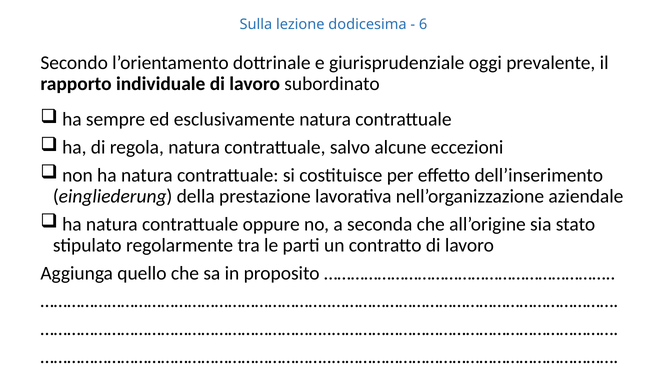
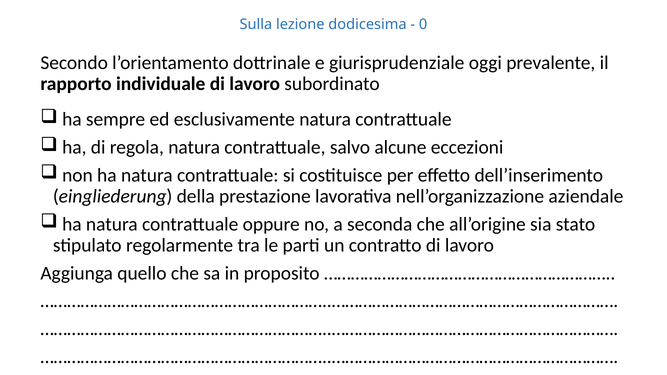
6: 6 -> 0 (423, 24)
